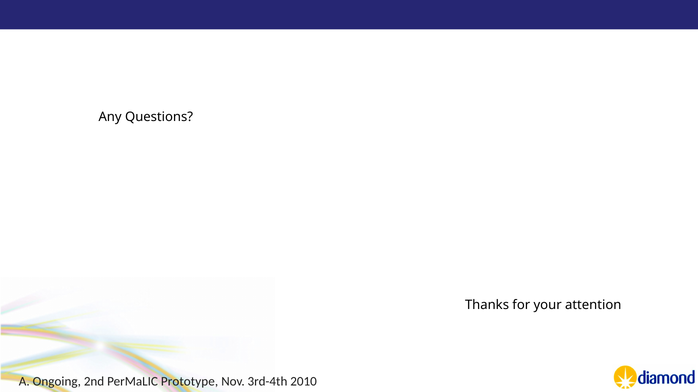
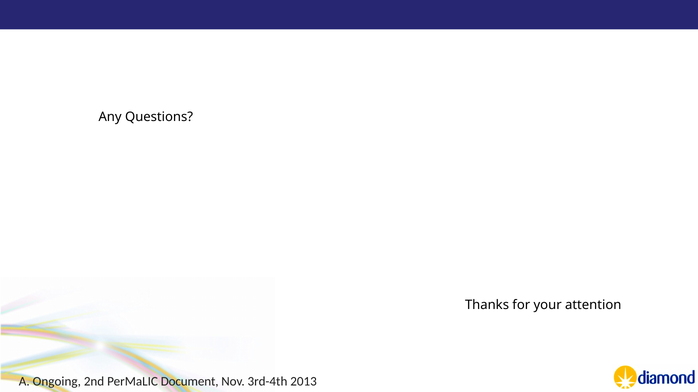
Prototype: Prototype -> Document (190, 382)
2010: 2010 -> 2013 (304, 382)
